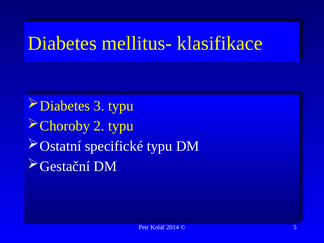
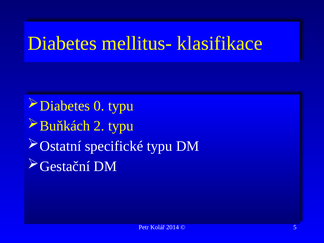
3: 3 -> 0 (99, 106)
Choroby: Choroby -> Buňkách (65, 126)
